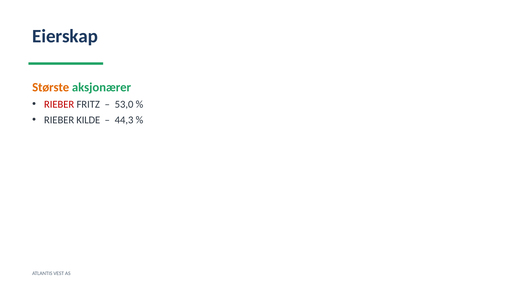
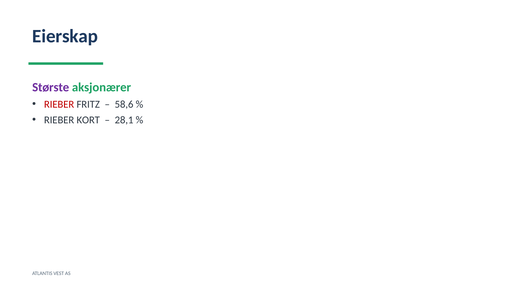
Største colour: orange -> purple (51, 87)
53,0: 53,0 -> 58,6 (124, 104)
KILDE: KILDE -> KORT (88, 120)
44,3: 44,3 -> 28,1 (124, 120)
